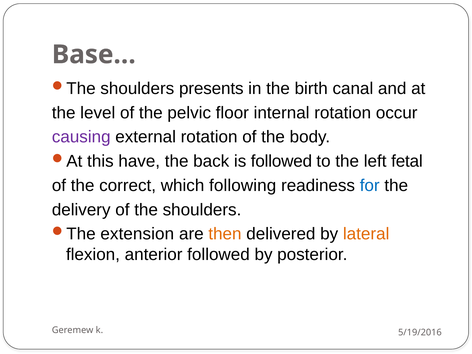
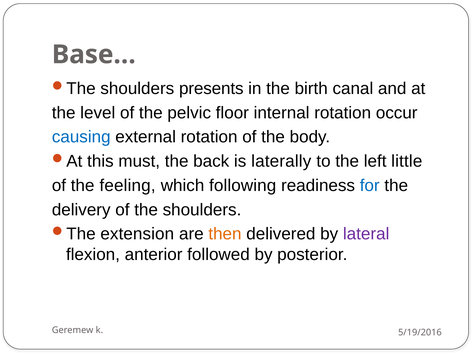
causing colour: purple -> blue (81, 137)
have: have -> must (139, 161)
is followed: followed -> laterally (281, 161)
fetal: fetal -> little (407, 161)
correct: correct -> feeling (128, 185)
lateral colour: orange -> purple (366, 234)
